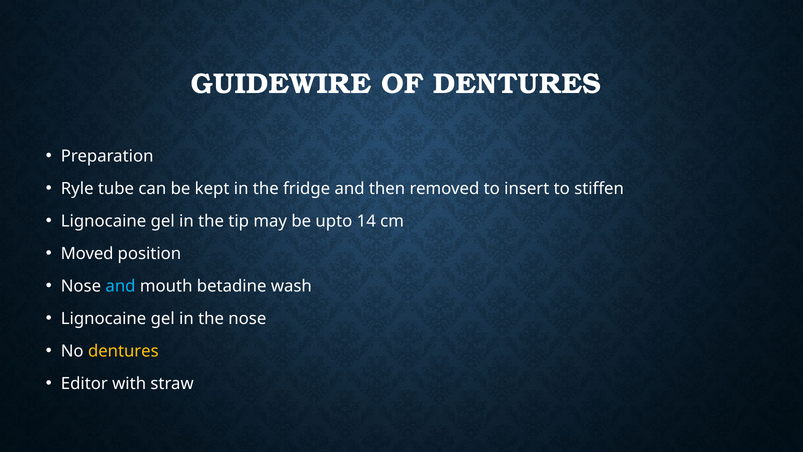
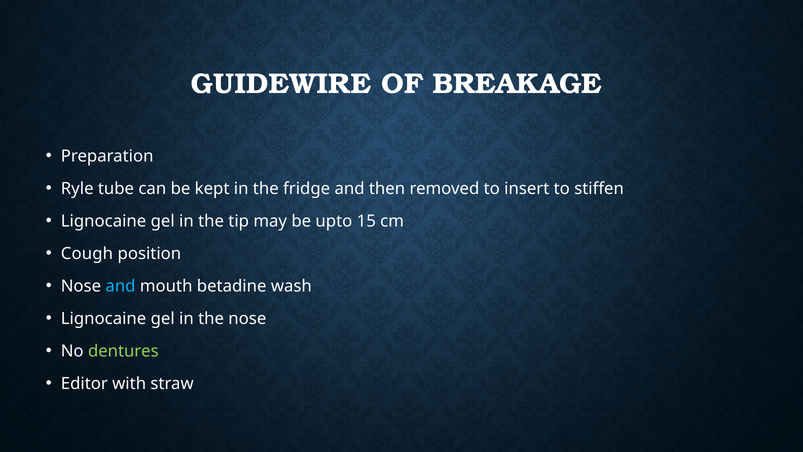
OF DENTURES: DENTURES -> BREAKAGE (517, 84)
14: 14 -> 15 (366, 221)
Moved: Moved -> Cough (87, 254)
dentures colour: yellow -> light green (123, 351)
